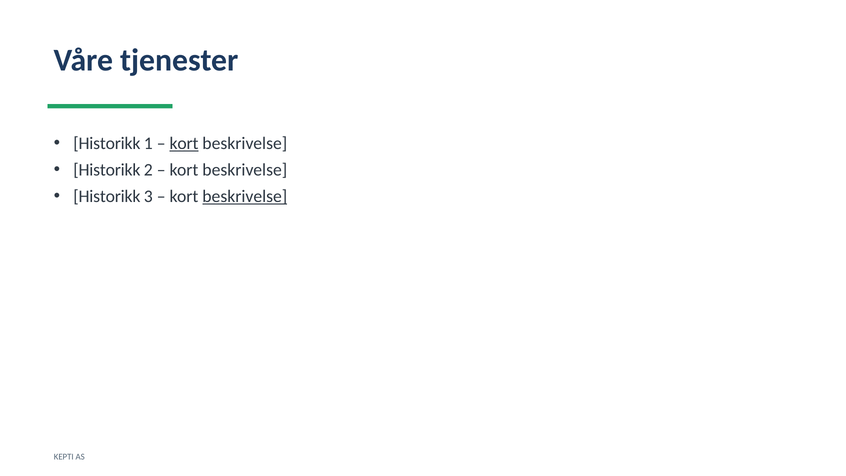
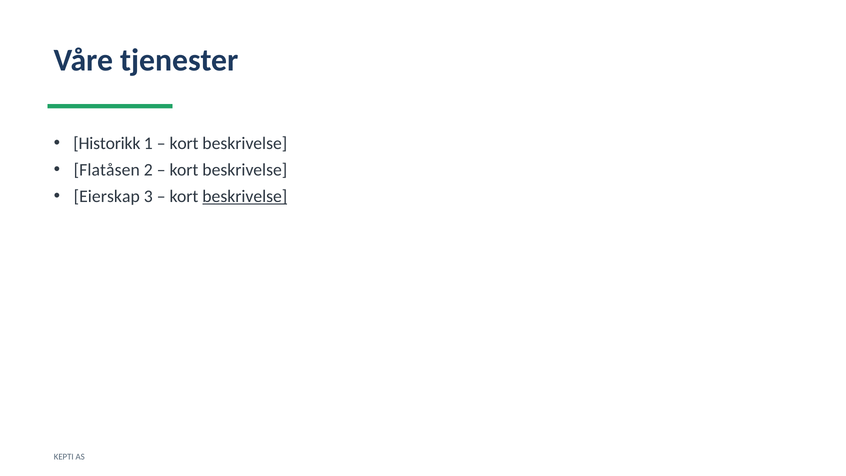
kort underline: present -> none (184, 143)
Historikk: Historikk -> Flatåsen (107, 170)
Historikk: Historikk -> Eierskap (107, 196)
